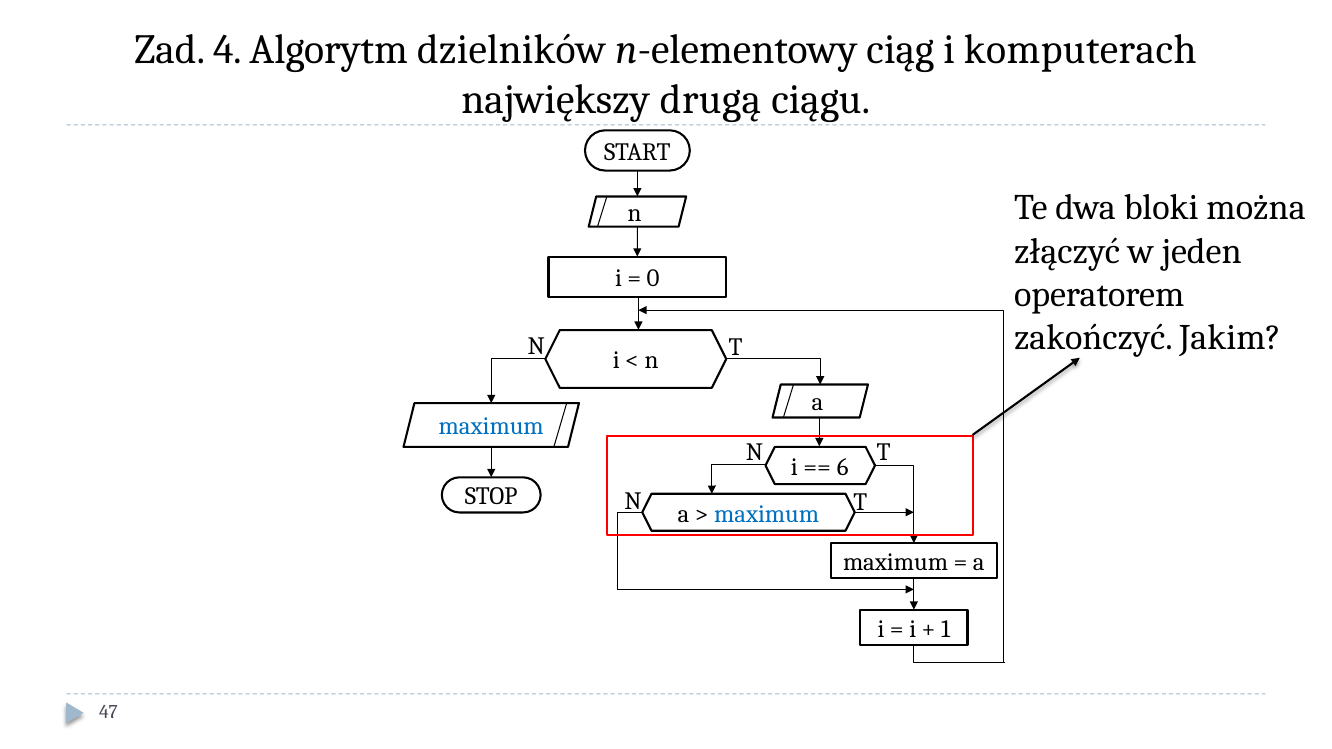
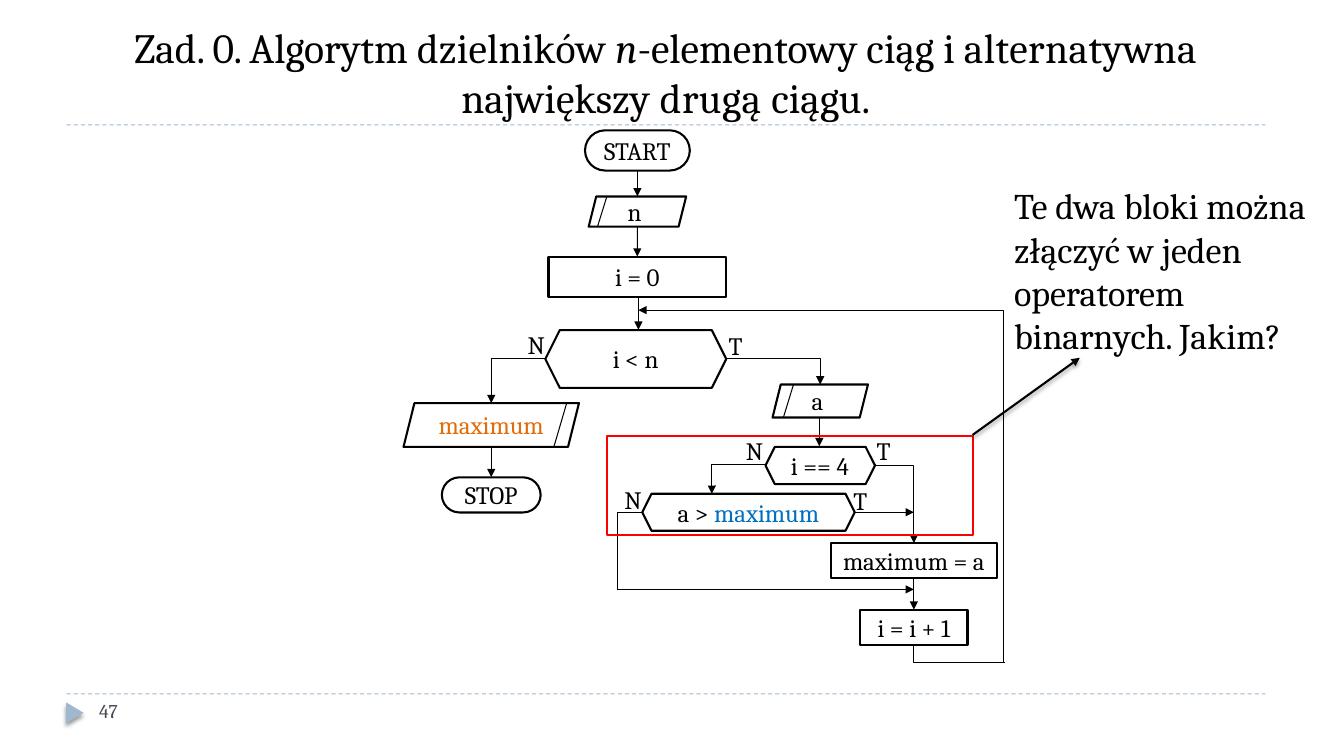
Zad 4: 4 -> 0 (227, 49)
komputerach: komputerach -> alternatywna (1080, 49)
zakończyć: zakończyć -> binarnych (1093, 338)
maximum colour: blue -> orange (491, 427)
6: 6 -> 4 (843, 467)
